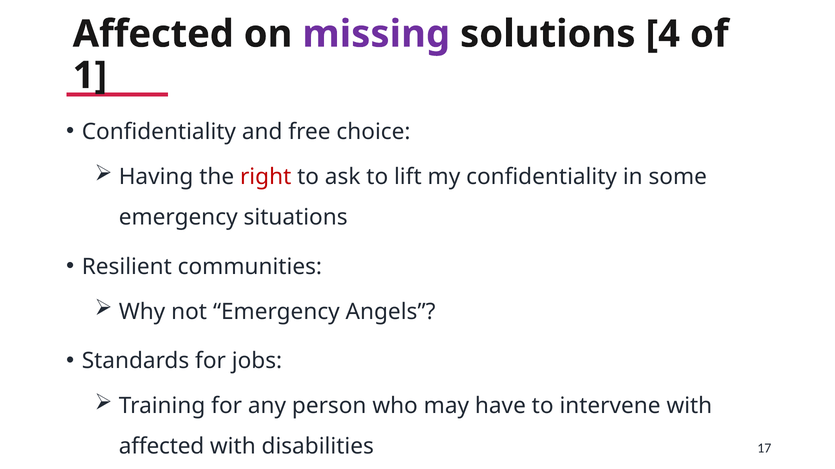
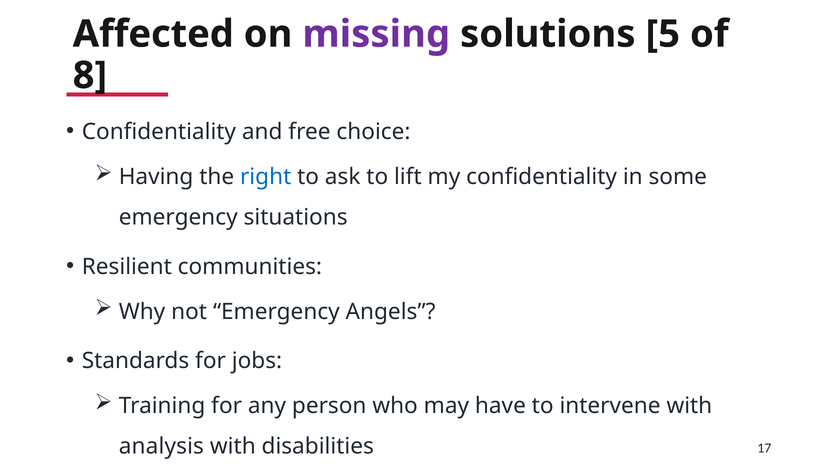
4: 4 -> 5 (663, 34)
1: 1 -> 8 (90, 76)
right colour: red -> blue (266, 177)
affected: affected -> analysis (161, 447)
